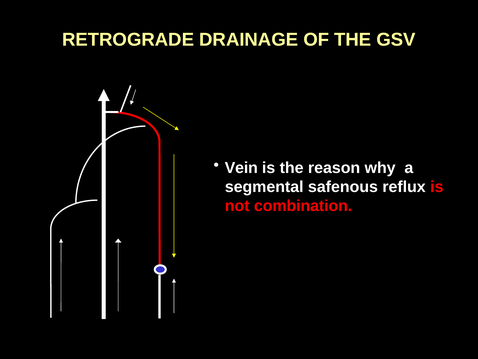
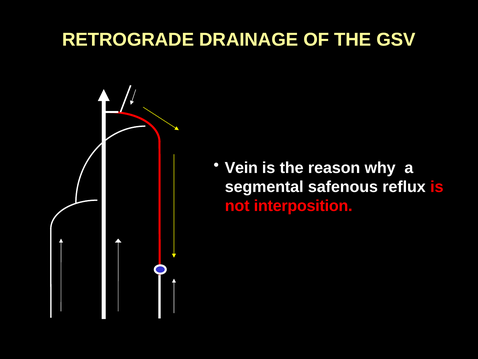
combination: combination -> interposition (303, 206)
